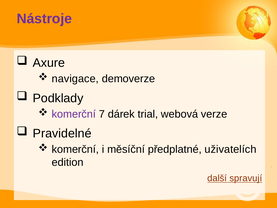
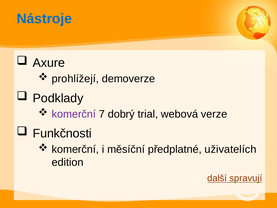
Nástroje colour: purple -> blue (44, 19)
navigace: navigace -> prohlížejí (75, 79)
dárek: dárek -> dobrý (121, 114)
Pravidelné: Pravidelné -> Funkčnosti (62, 133)
